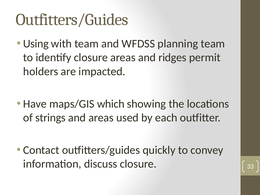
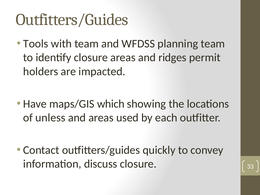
Using: Using -> Tools (36, 44)
strings: strings -> unless (50, 118)
